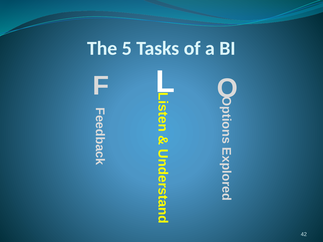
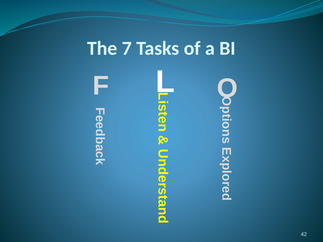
5: 5 -> 7 (127, 48)
